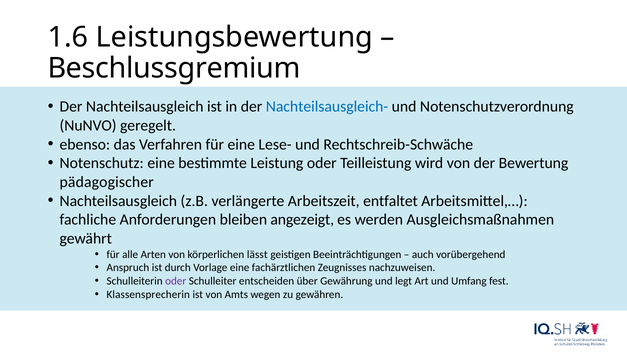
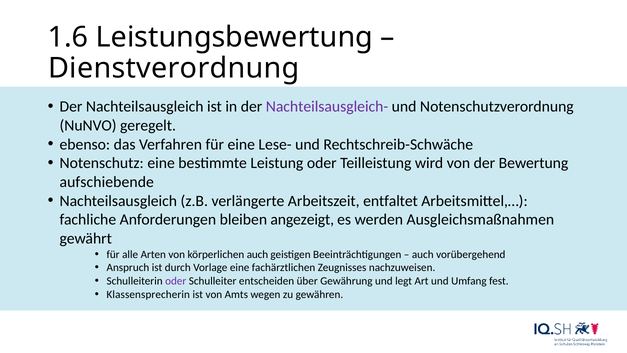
Beschlussgremium: Beschlussgremium -> Dienstverordnung (174, 68)
Nachteilsausgleich- colour: blue -> purple (327, 107)
pädagogischer: pädagogischer -> aufschiebende (107, 182)
körperlichen lässt: lässt -> auch (257, 254)
